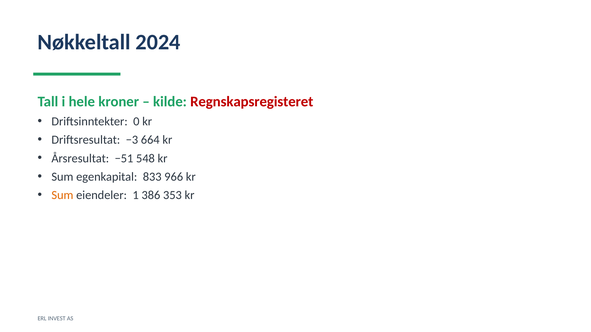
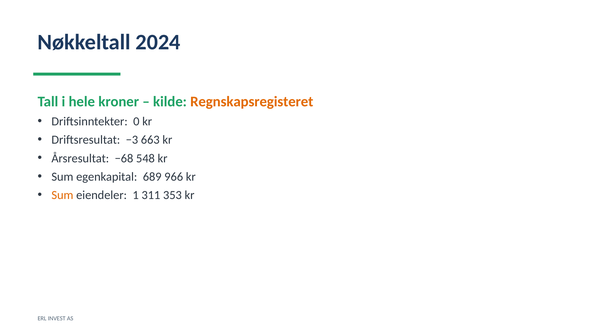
Regnskapsregisteret colour: red -> orange (252, 102)
664: 664 -> 663 (150, 140)
−51: −51 -> −68 (124, 158)
833: 833 -> 689 (152, 177)
386: 386 -> 311 (151, 195)
